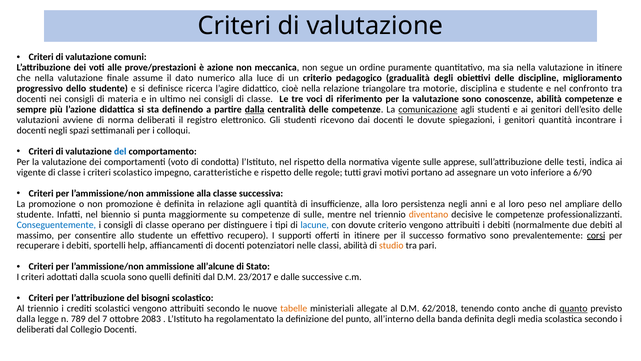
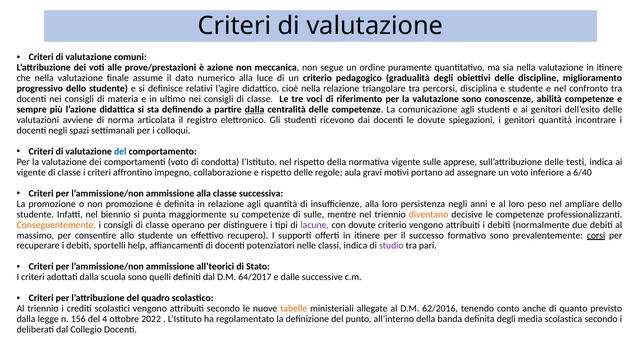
ricerca: ricerca -> relativi (199, 89)
motorie: motorie -> percorsi (440, 89)
comunicazione underline: present -> none (428, 109)
norma deliberati: deliberati -> articolata (156, 120)
criteri scolastico: scolastico -> affrontino (133, 172)
caratteristiche: caratteristiche -> collaborazione (223, 172)
tutti: tutti -> aula (353, 172)
6/90: 6/90 -> 6/40 (582, 172)
Conseguentemente colour: blue -> orange (56, 225)
lacune colour: blue -> purple (315, 225)
classi abilità: abilità -> indica (355, 245)
studio colour: orange -> purple (391, 245)
all’alcune: all’alcune -> all’teorici (215, 266)
23/2017: 23/2017 -> 64/2017 (255, 277)
bisogni: bisogni -> quadro (156, 298)
62/2018: 62/2018 -> 62/2016 (440, 308)
quanto underline: present -> none (573, 308)
789: 789 -> 156 (78, 319)
7: 7 -> 4 (105, 319)
2083: 2083 -> 2022 (151, 319)
